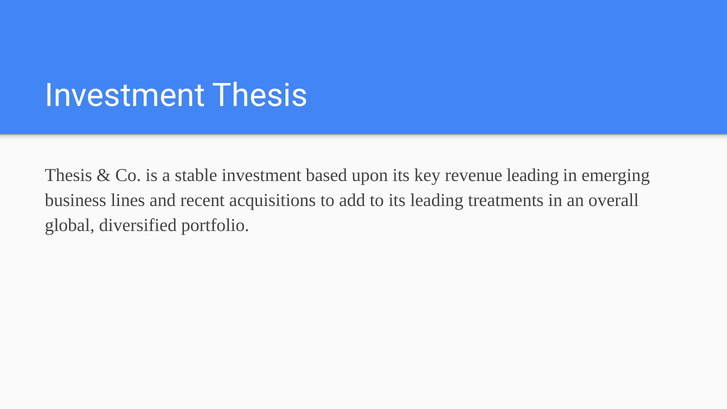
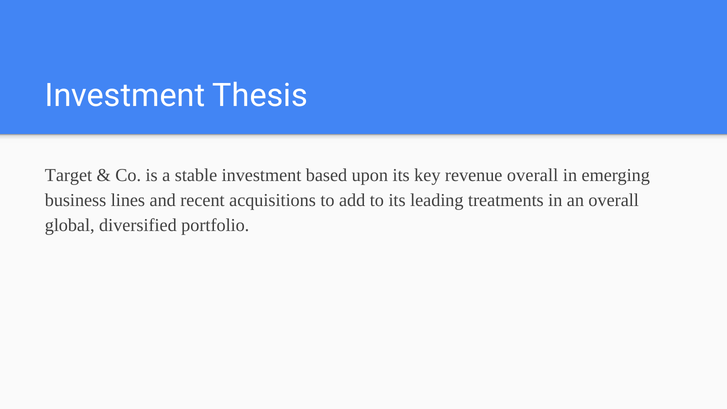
Thesis: Thesis -> Target (68, 175)
revenue leading: leading -> overall (533, 175)
